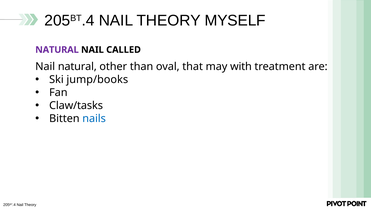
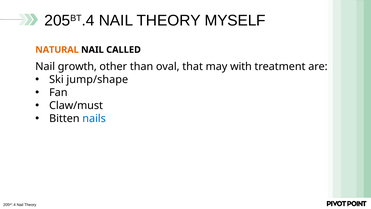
NATURAL colour: purple -> orange (57, 50)
Nail natural: natural -> growth (77, 66)
jump/books: jump/books -> jump/shape (97, 79)
Claw/tasks: Claw/tasks -> Claw/must (76, 105)
